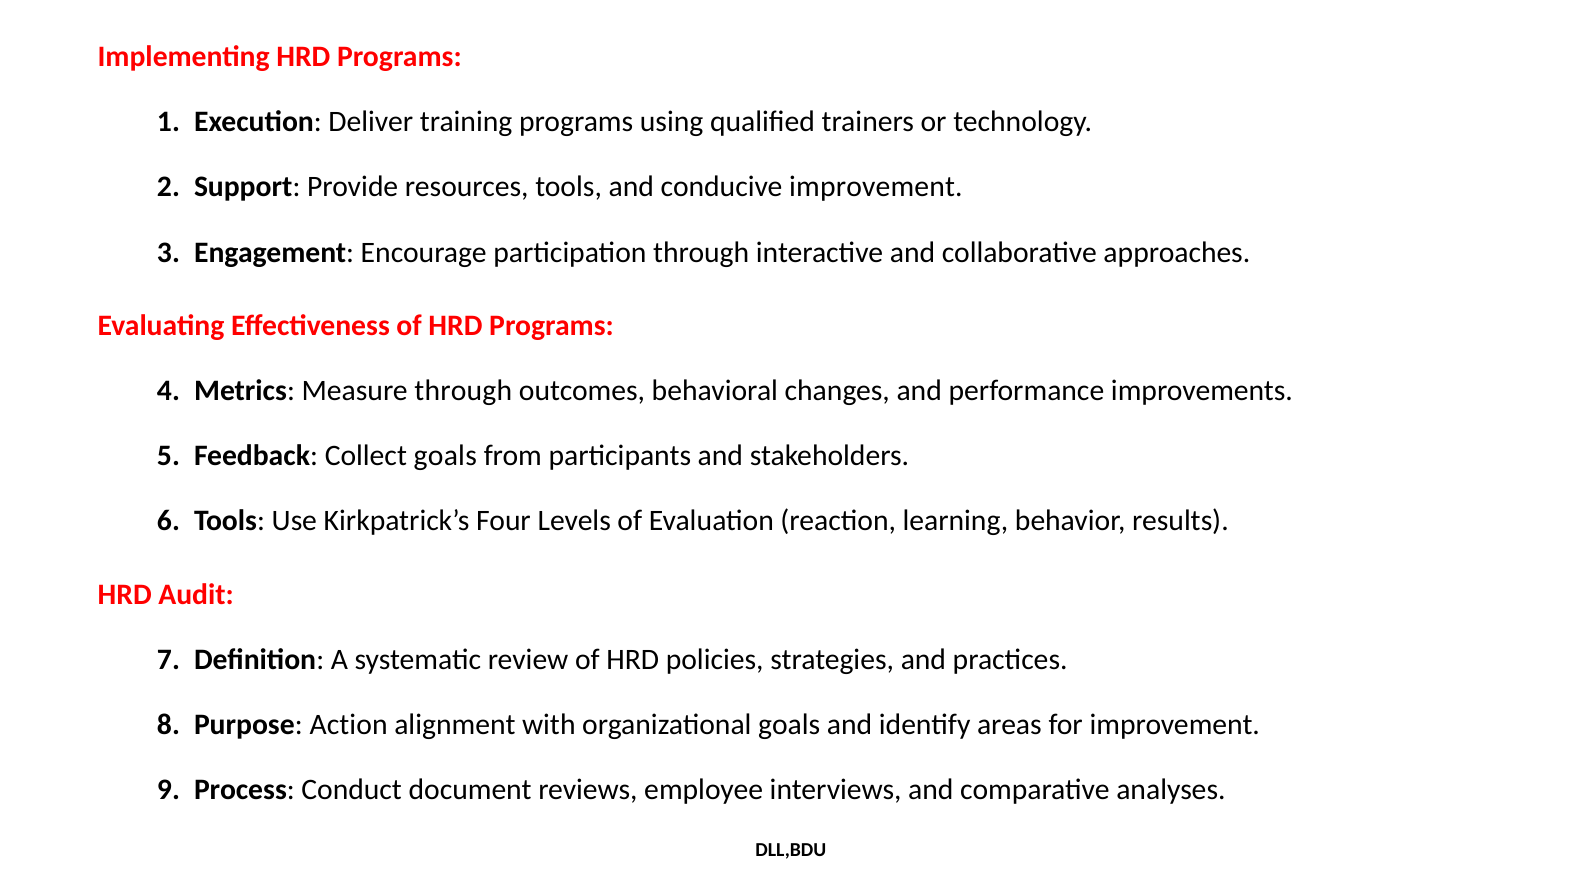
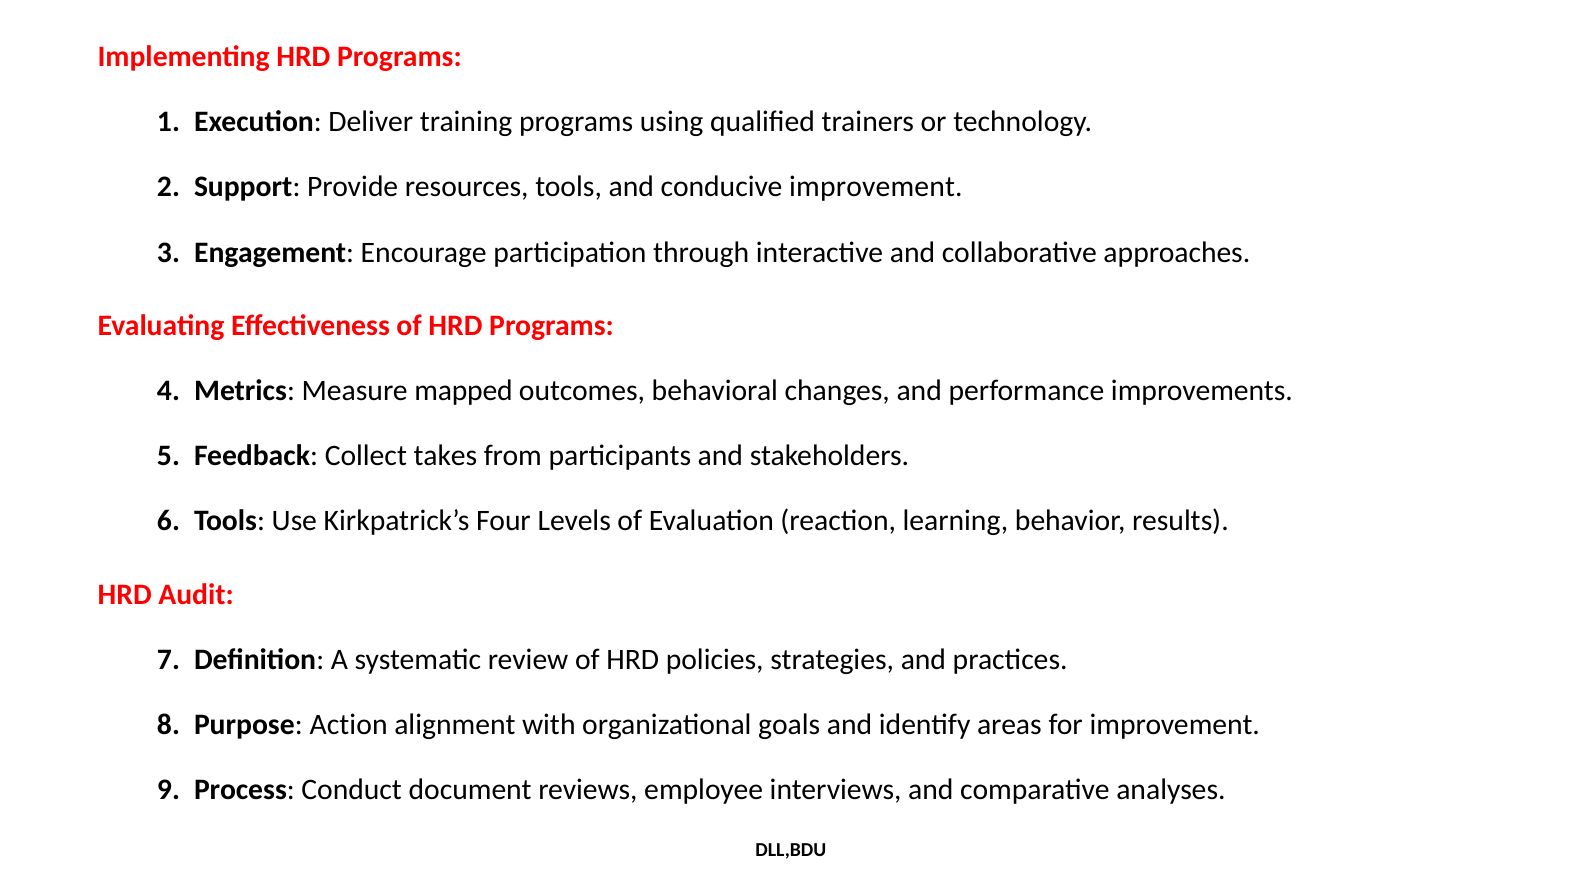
Measure through: through -> mapped (464, 391)
Collect goals: goals -> takes (445, 456)
